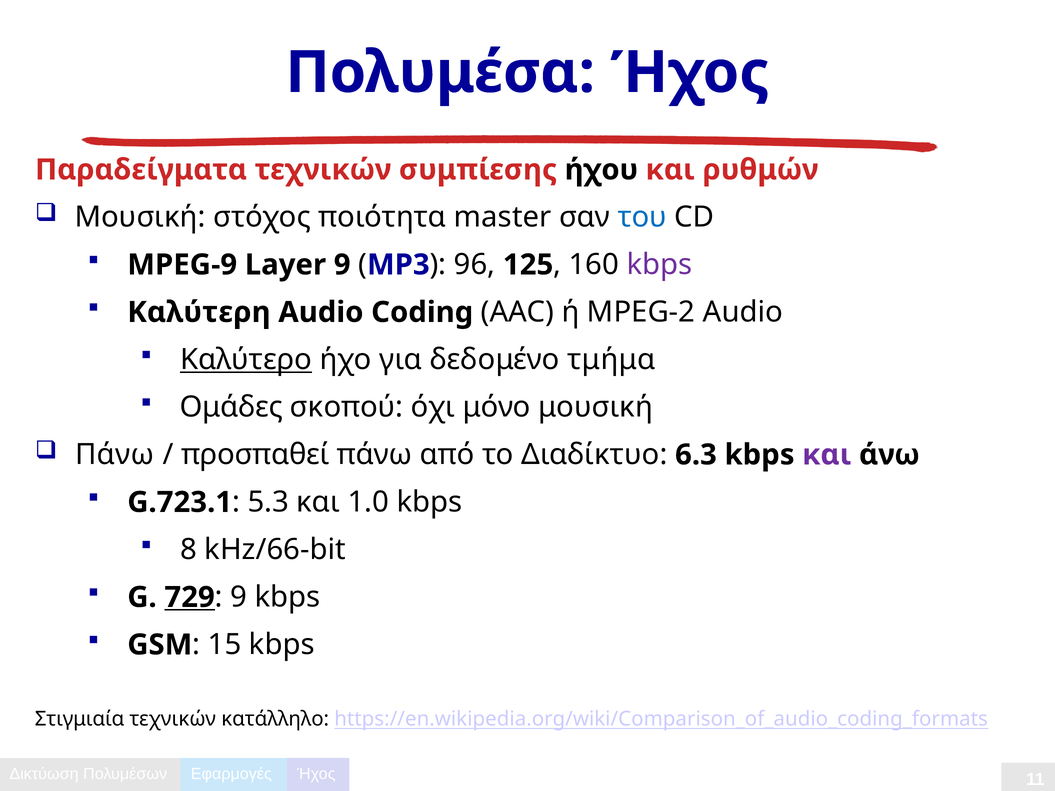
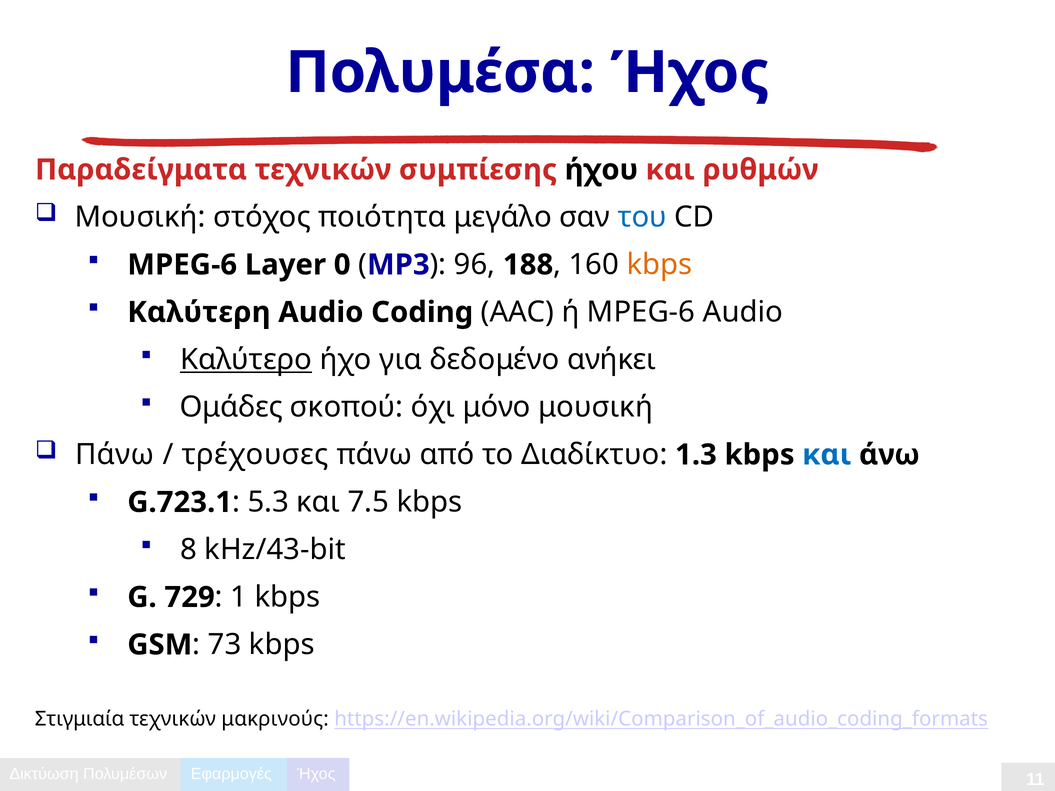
master: master -> μεγάλο (503, 217)
MPEG-9: MPEG-9 -> MPEG-6 (182, 265)
Layer 9: 9 -> 0 (342, 265)
125: 125 -> 188 (528, 265)
kbps colour: purple -> orange (660, 265)
ή MPEG-2: MPEG-2 -> MPEG-6 (641, 312)
τμήμα: τμήμα -> ανήκει (612, 360)
προσπαθεί: προσπαθεί -> τρέχουσες (255, 455)
6.3: 6.3 -> 1.3 (696, 455)
και colour: purple -> blue (827, 455)
1.0: 1.0 -> 7.5 (368, 502)
kHz/66-bit: kHz/66-bit -> kHz/43-bit (275, 550)
729 underline: present -> none (190, 597)
9: 9 -> 1 (239, 597)
15: 15 -> 73 (225, 645)
κατάλληλο: κατάλληλο -> μακρινούς (275, 719)
